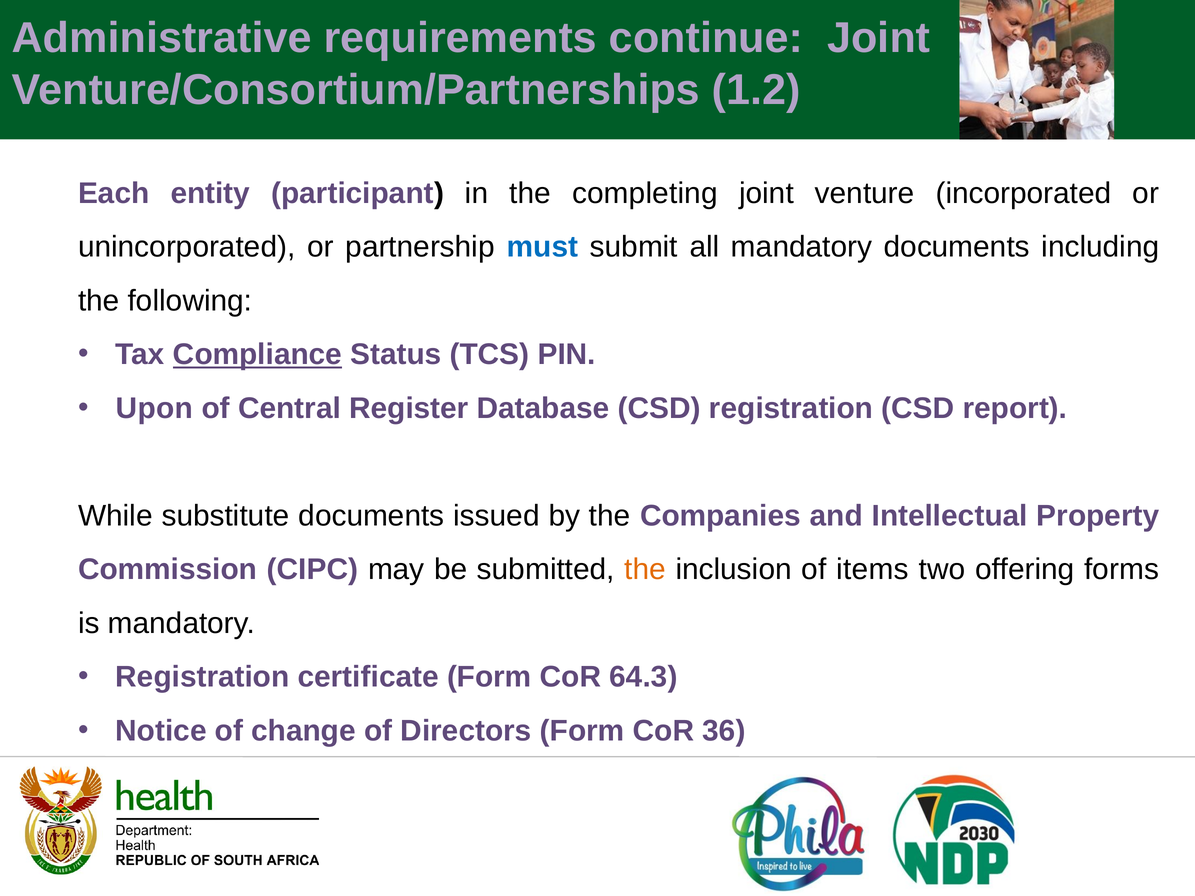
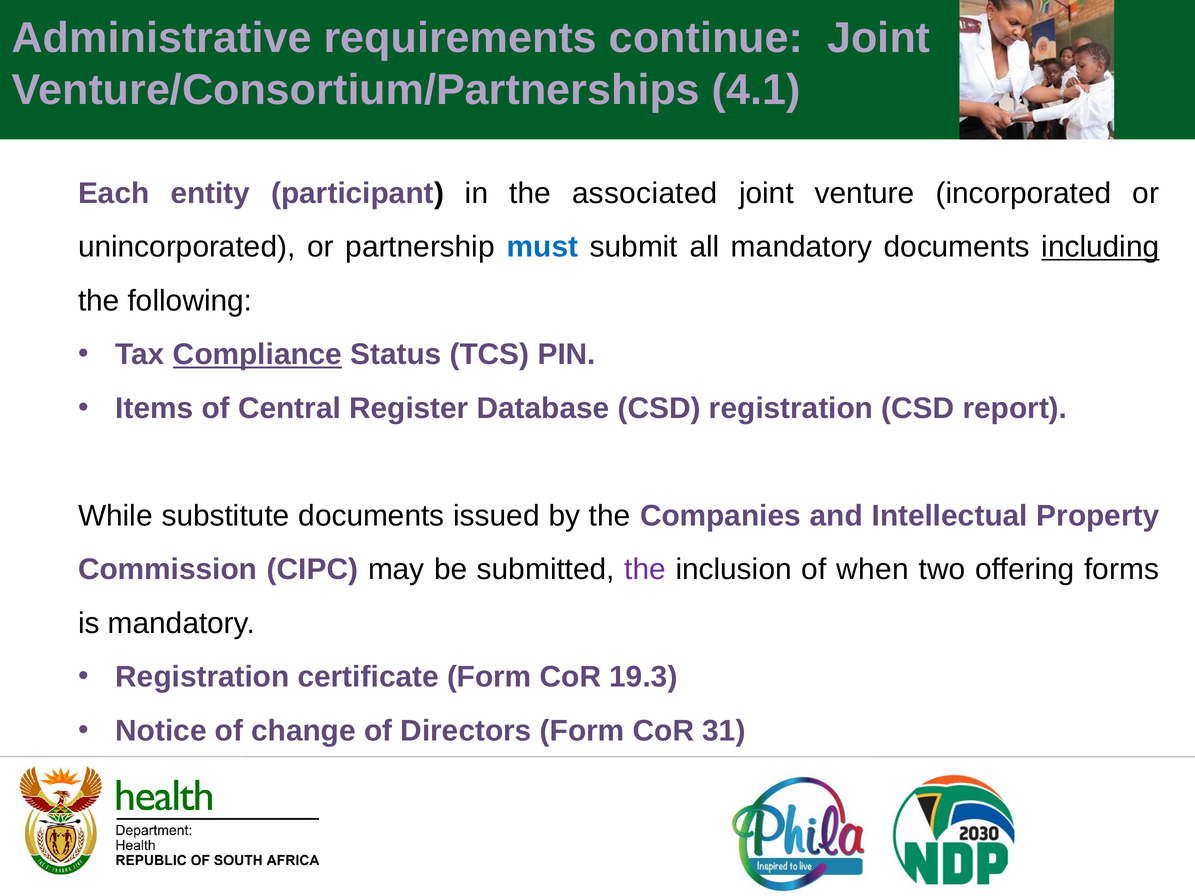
1.2: 1.2 -> 4.1 (756, 90)
completing: completing -> associated (645, 193)
including underline: none -> present (1100, 247)
Upon: Upon -> Items (154, 408)
the colour: orange -> purple (645, 570)
items: items -> when (872, 570)
64.3: 64.3 -> 19.3 (643, 677)
36: 36 -> 31 (724, 731)
